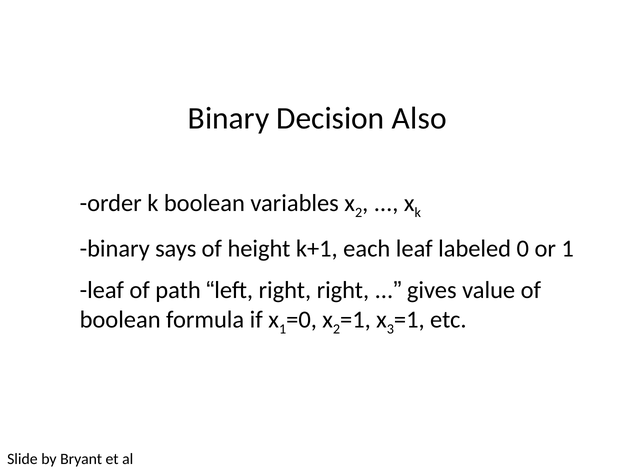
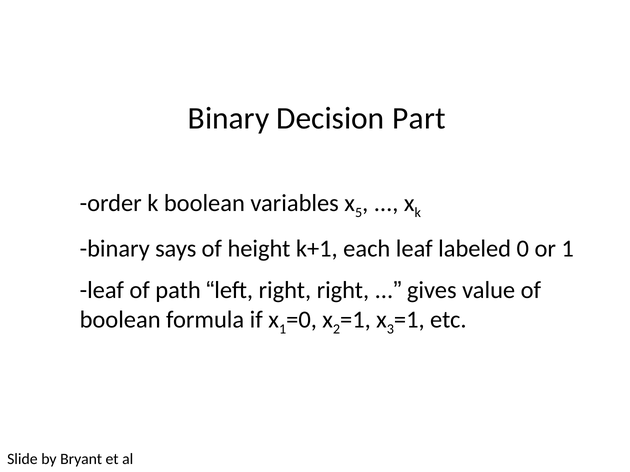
Also: Also -> Part (419, 119)
2: 2 -> 5 (359, 213)
